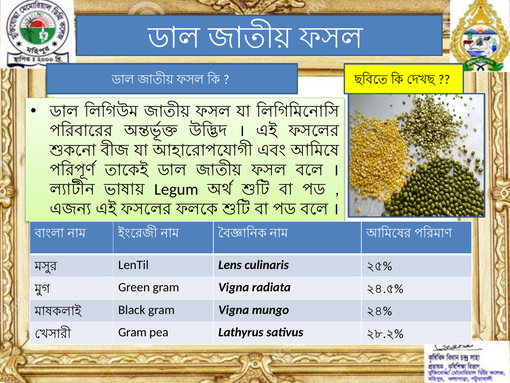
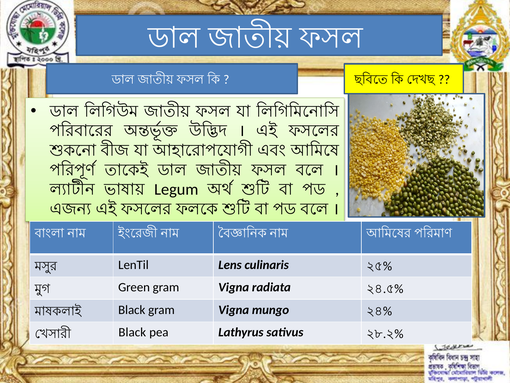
Gram: Gram -> Black (132, 332)
